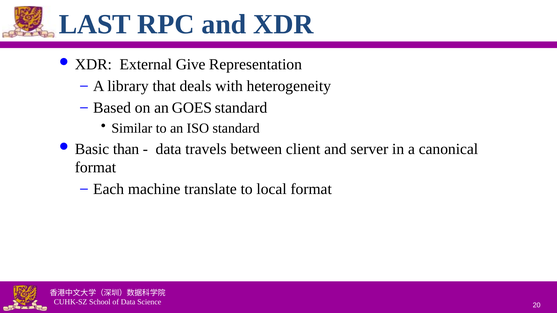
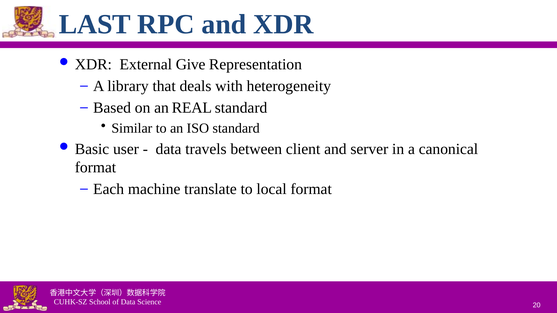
GOES: GOES -> REAL (192, 108)
than: than -> user (126, 149)
